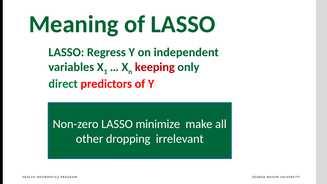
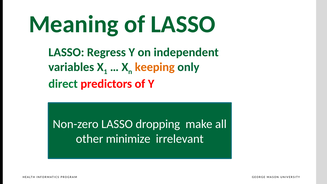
keeping colour: red -> orange (155, 67)
minimize: minimize -> dropping (158, 124)
dropping: dropping -> minimize (128, 139)
